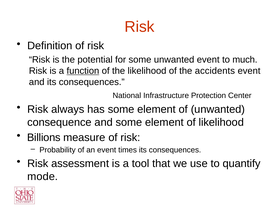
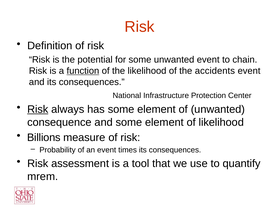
much: much -> chain (245, 60)
Risk underline: none -> present (38, 109)
mode: mode -> mrem (43, 177)
